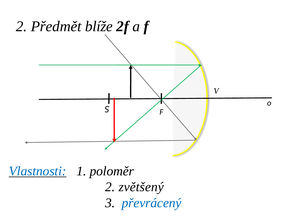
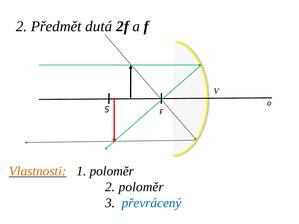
blíže: blíže -> dutá (99, 26)
Vlastnosti colour: blue -> orange (38, 171)
2 zvětšený: zvětšený -> poloměr (141, 187)
